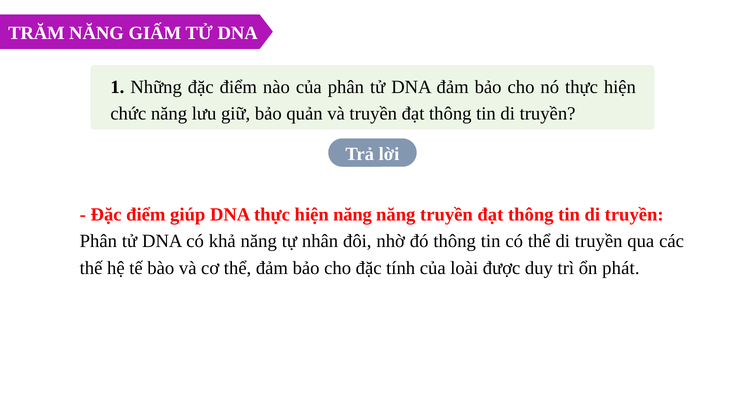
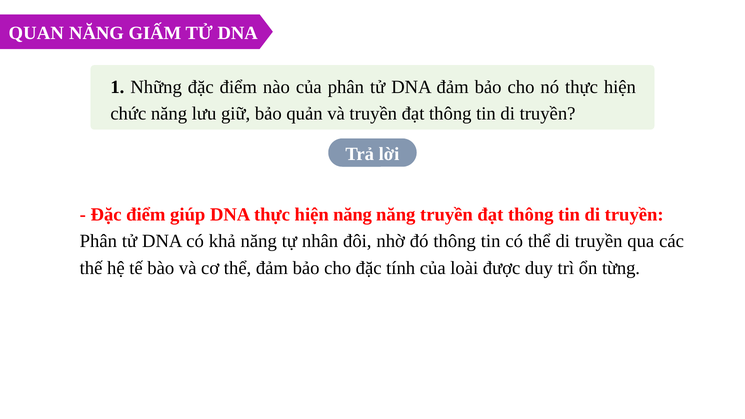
TRĂM: TRĂM -> QUAN (36, 33)
phát: phát -> từng (621, 268)
